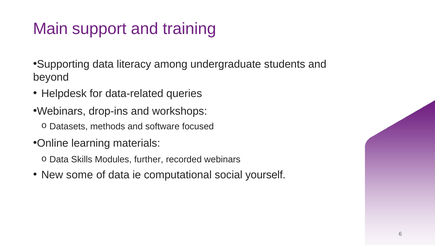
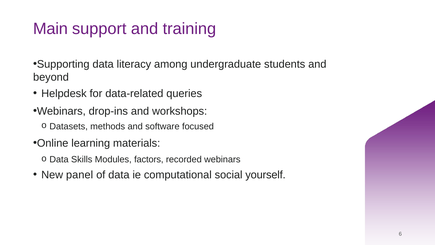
further: further -> factors (149, 159)
some: some -> panel (80, 175)
